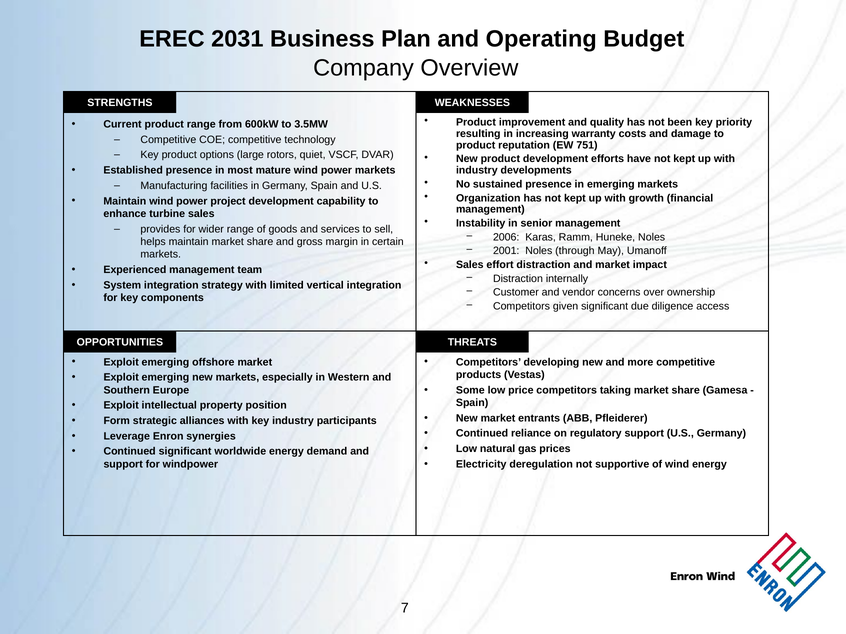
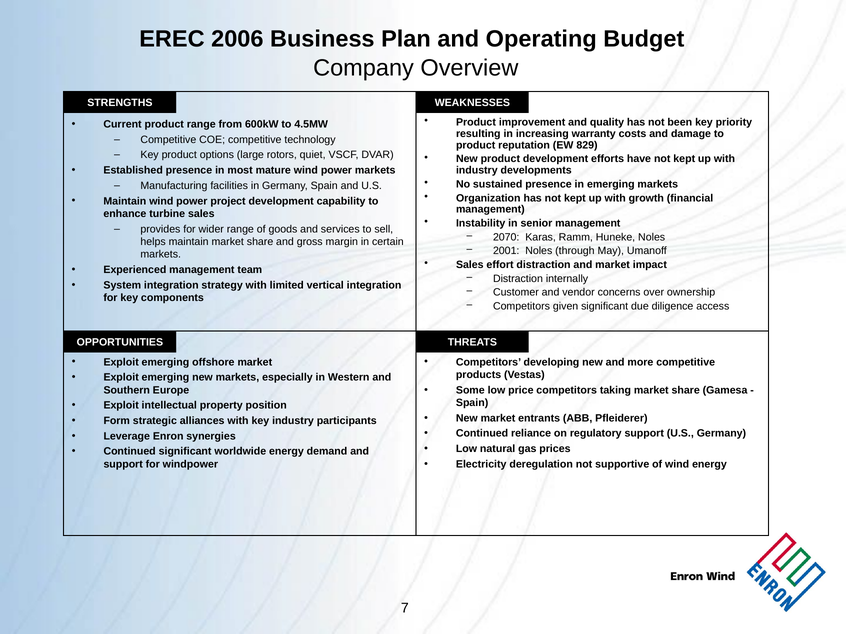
2031: 2031 -> 2006 (237, 39)
3.5MW: 3.5MW -> 4.5MW (311, 124)
751: 751 -> 829 (587, 145)
2006: 2006 -> 2070 (506, 237)
